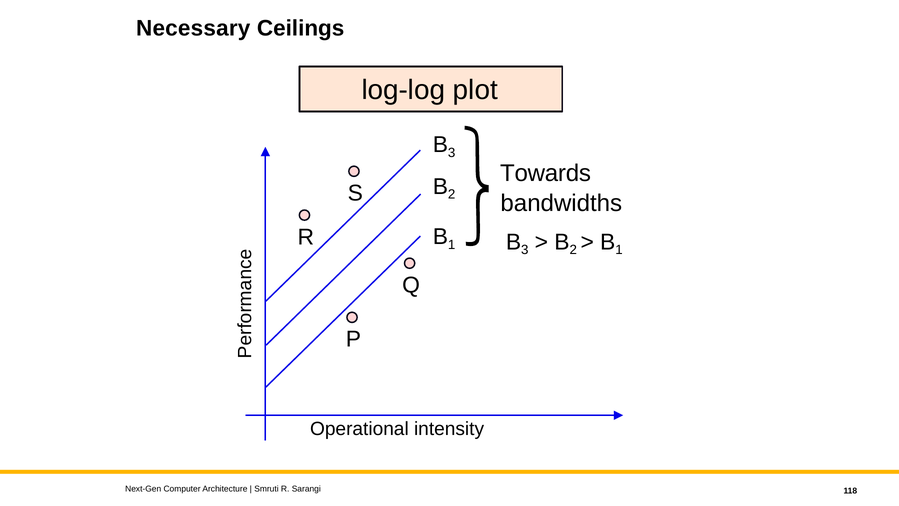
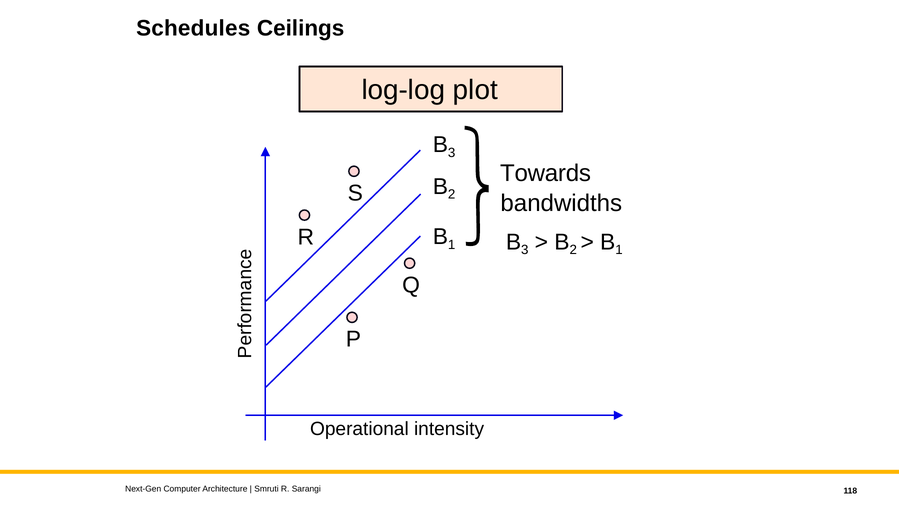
Necessary: Necessary -> Schedules (193, 28)
